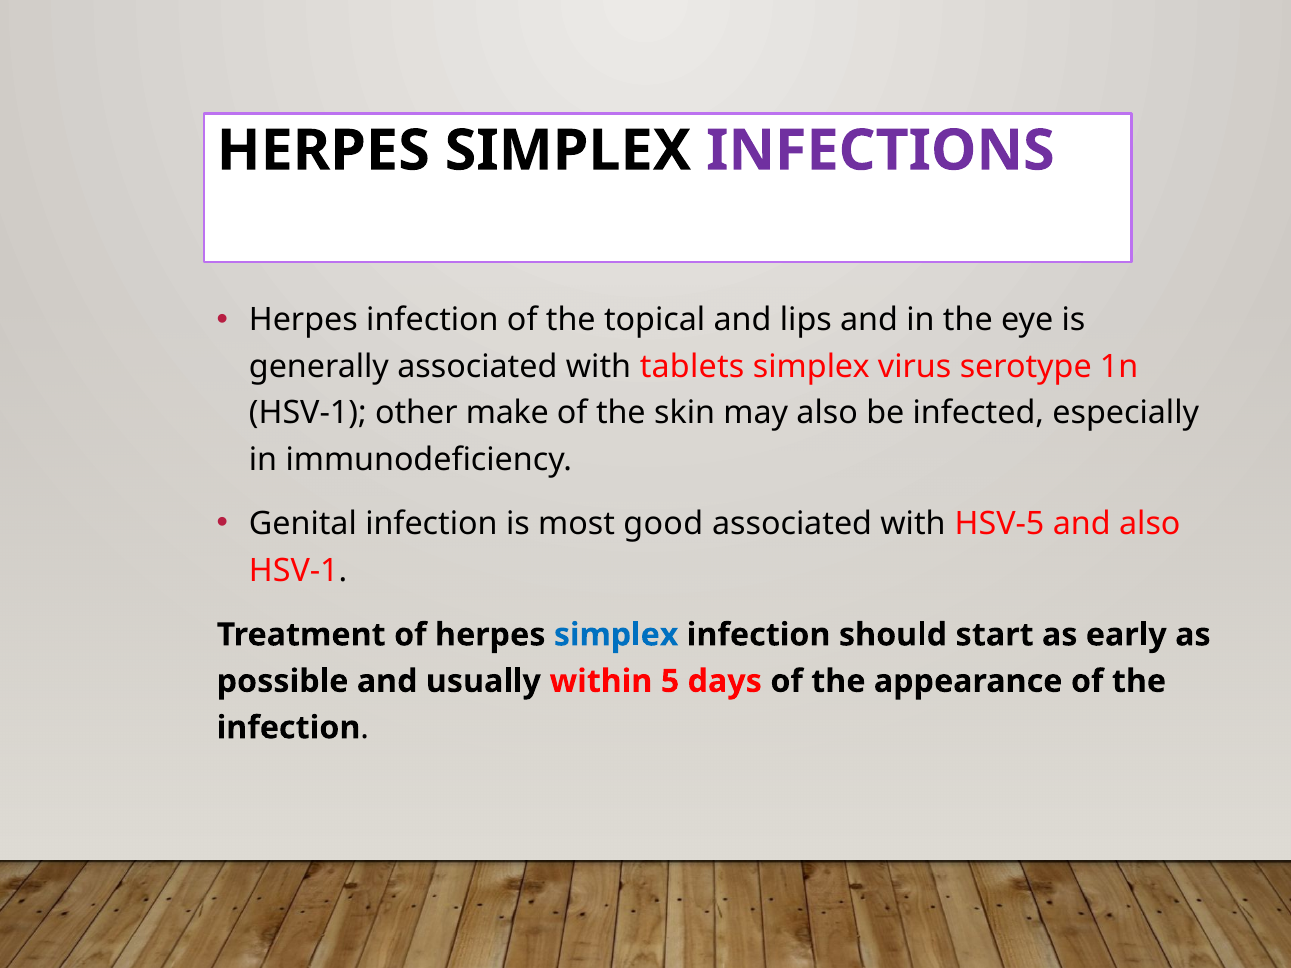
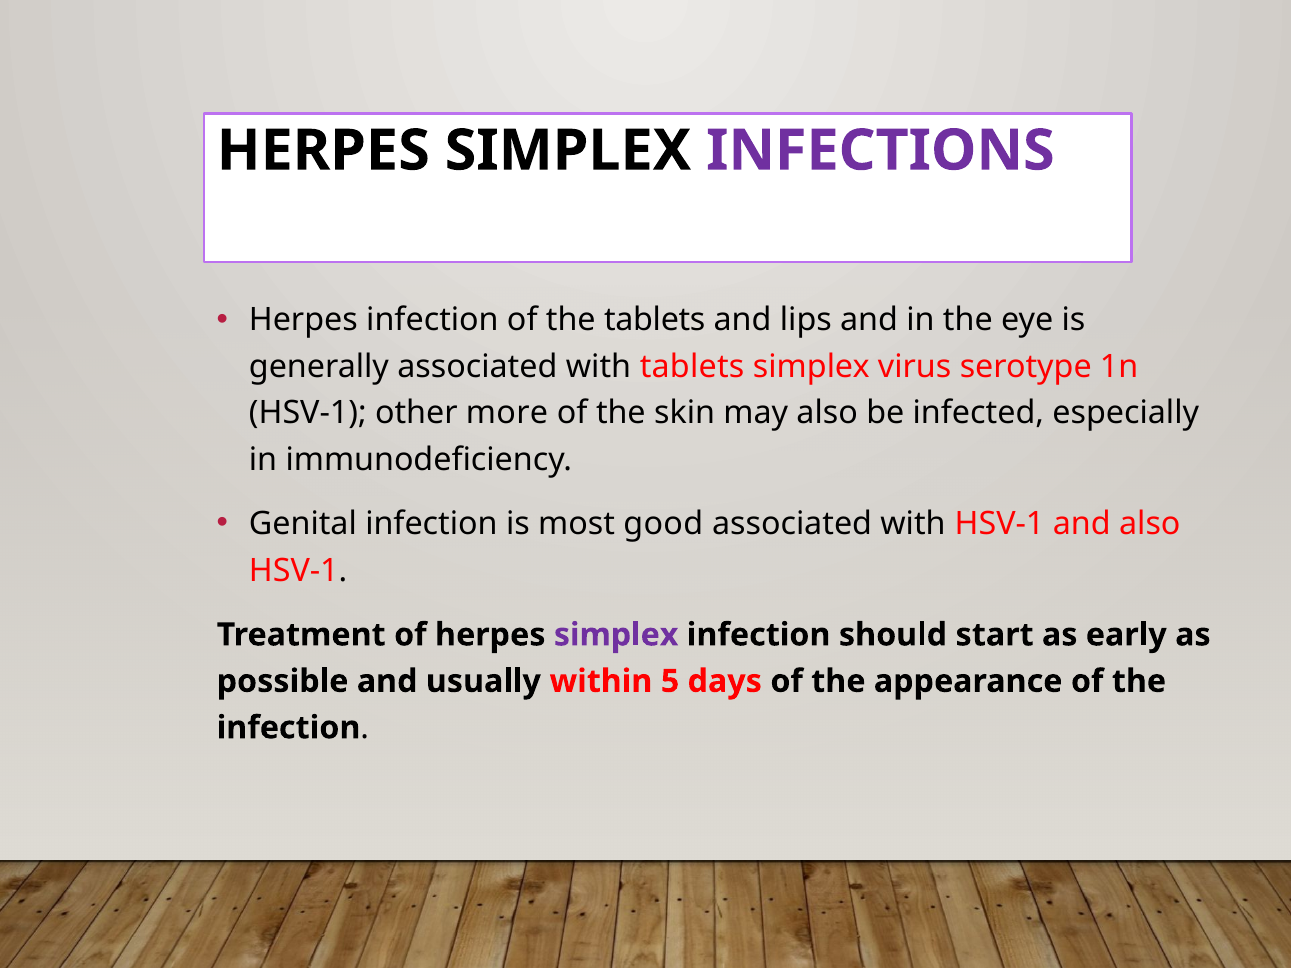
the topical: topical -> tablets (655, 320)
make: make -> more (507, 413)
with HSV-5: HSV-5 -> HSV-1 (1000, 524)
simplex colour: blue -> purple (616, 635)
